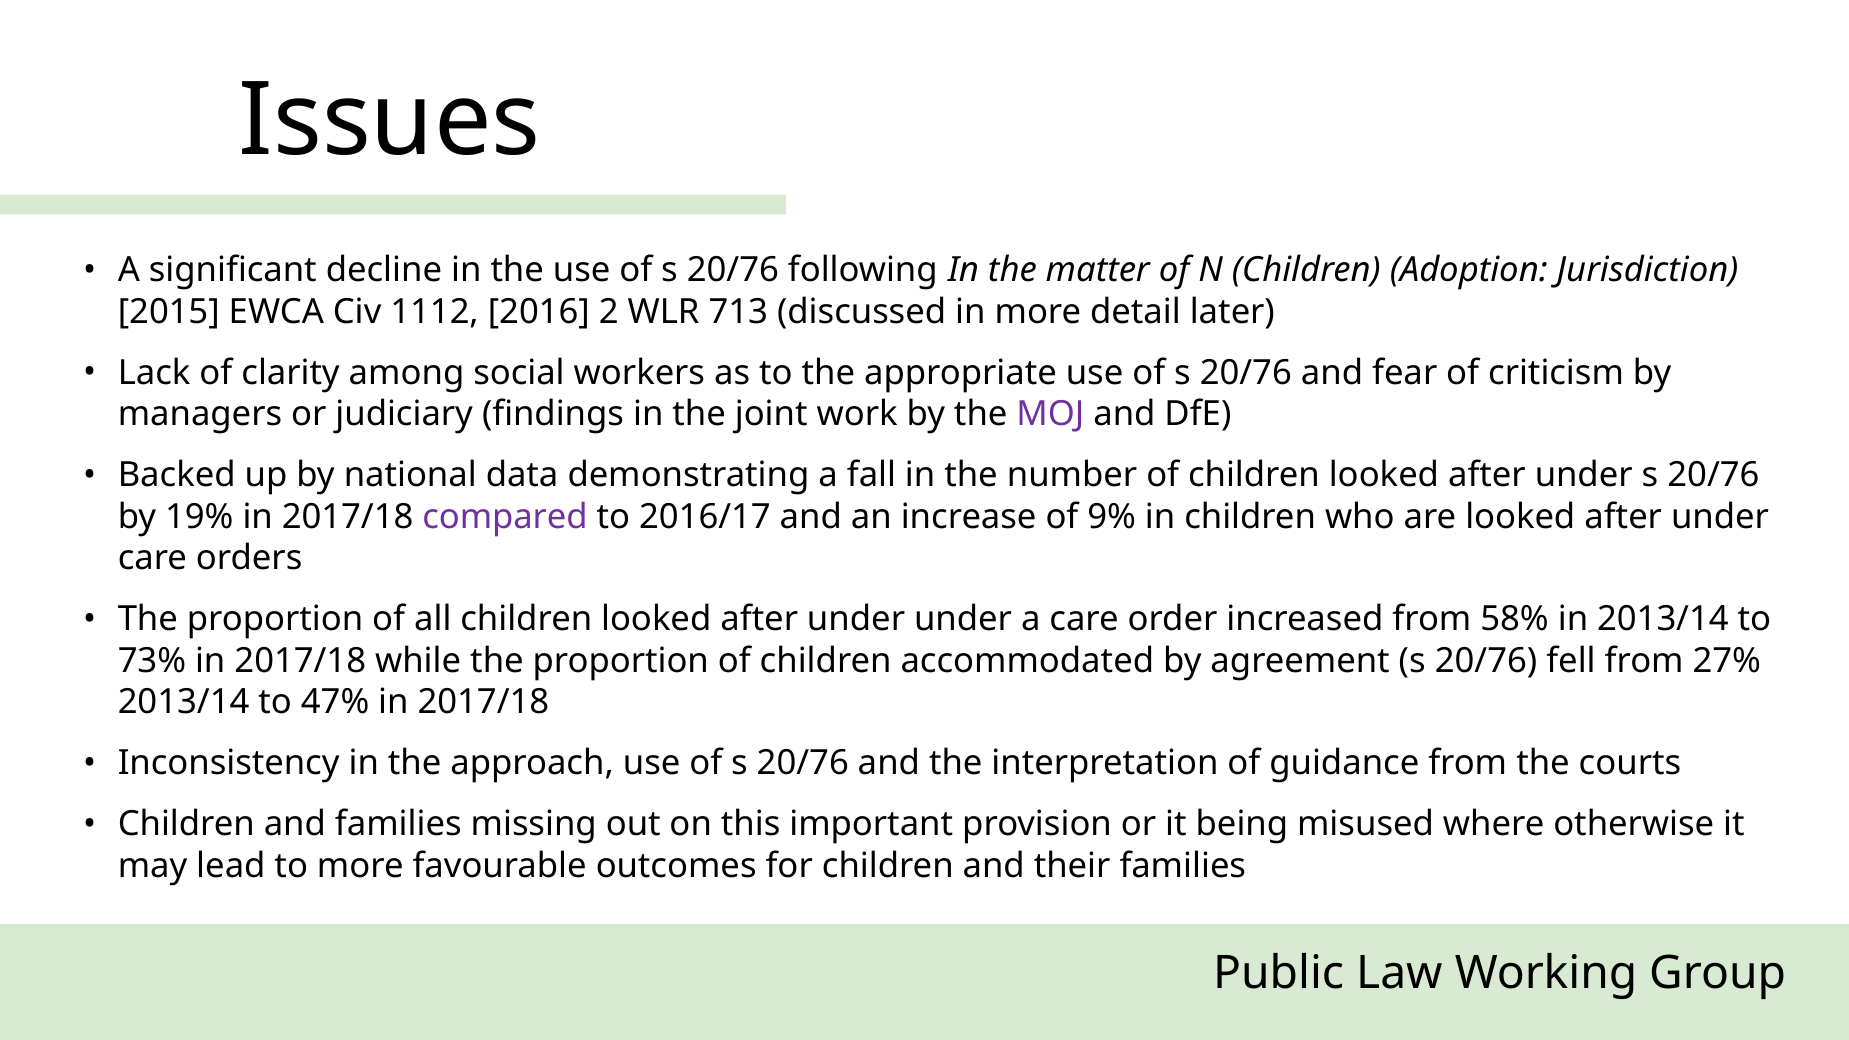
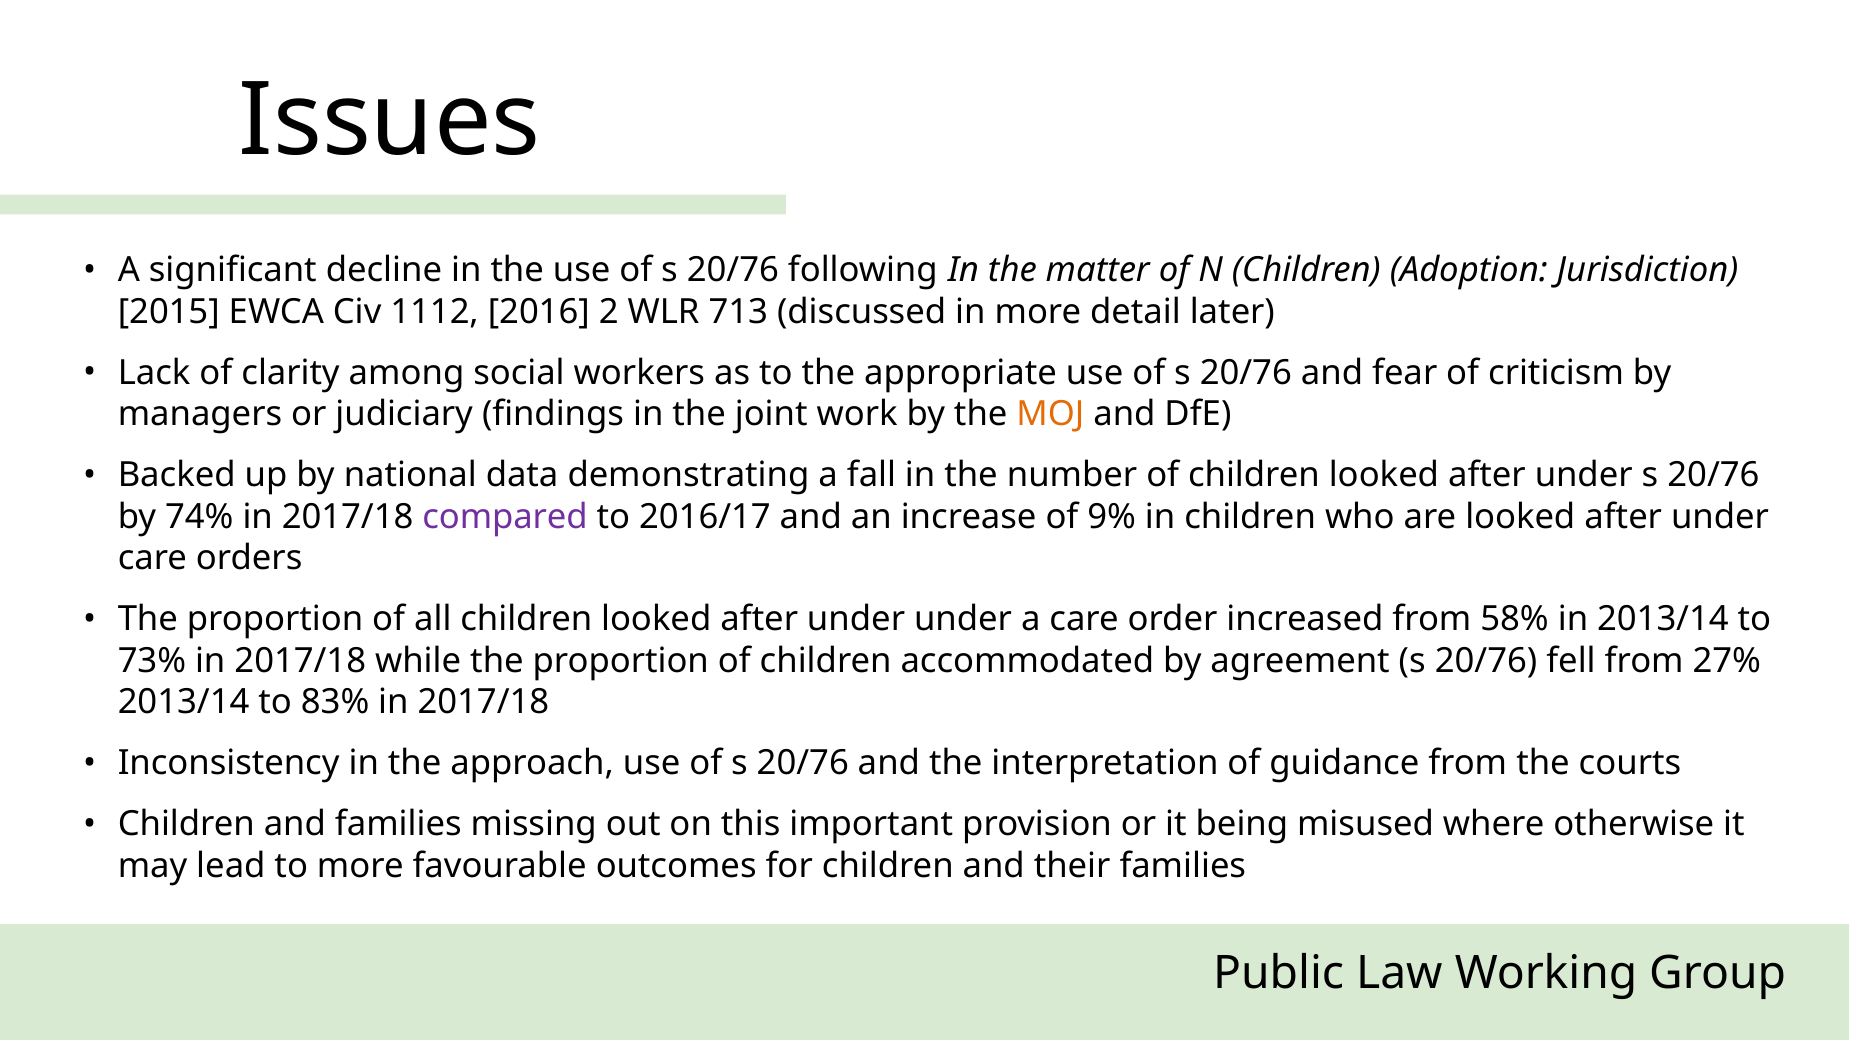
MOJ colour: purple -> orange (1050, 414)
19%: 19% -> 74% (199, 517)
47%: 47% -> 83% (335, 703)
